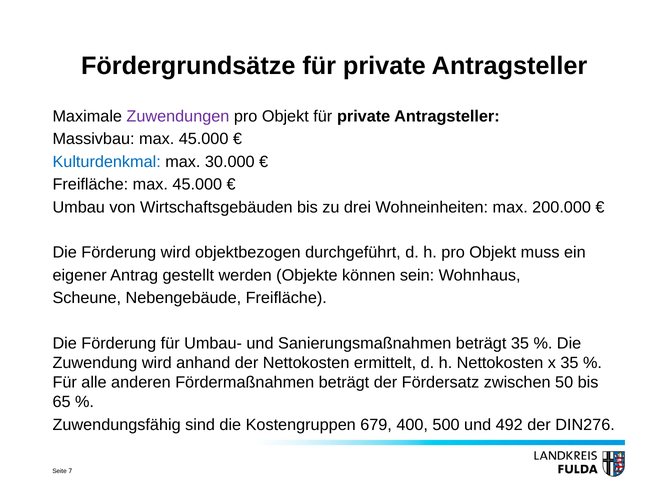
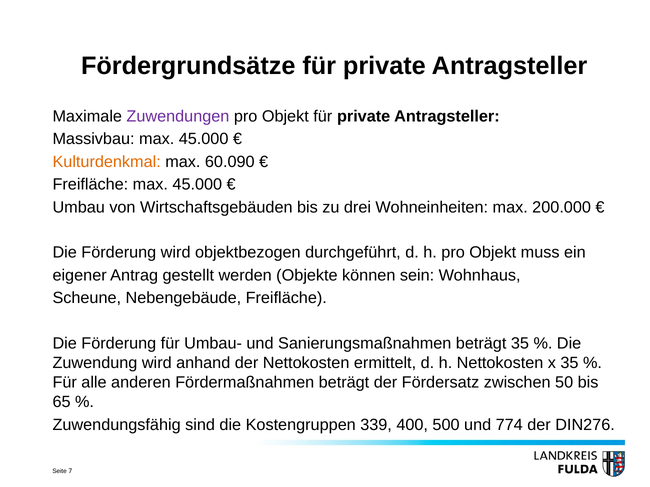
Kulturdenkmal colour: blue -> orange (107, 162)
30.000: 30.000 -> 60.090 (230, 162)
679: 679 -> 339 (376, 425)
492: 492 -> 774 (509, 425)
